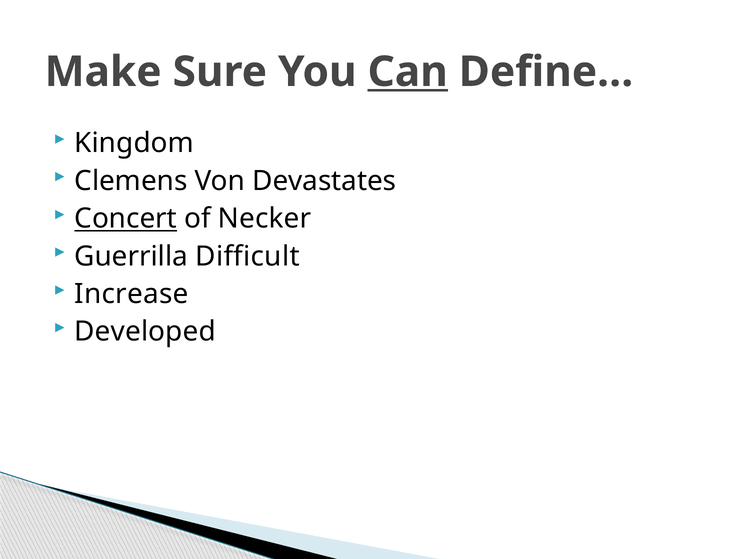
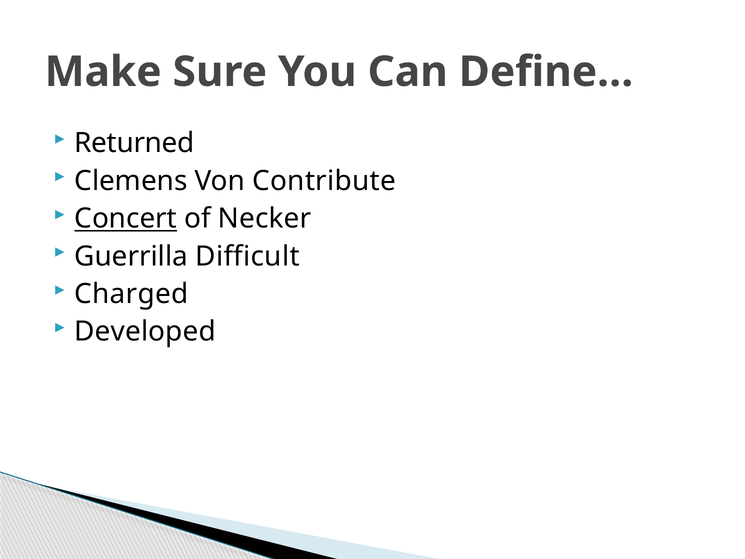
Can underline: present -> none (408, 72)
Kingdom: Kingdom -> Returned (134, 143)
Devastates: Devastates -> Contribute (324, 181)
Increase: Increase -> Charged (131, 294)
